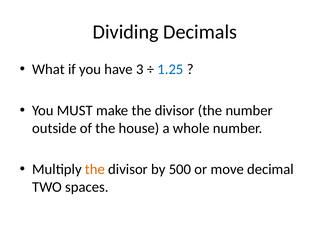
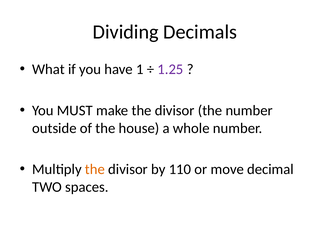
3: 3 -> 1 (140, 69)
1.25 colour: blue -> purple (170, 69)
500: 500 -> 110 (180, 169)
